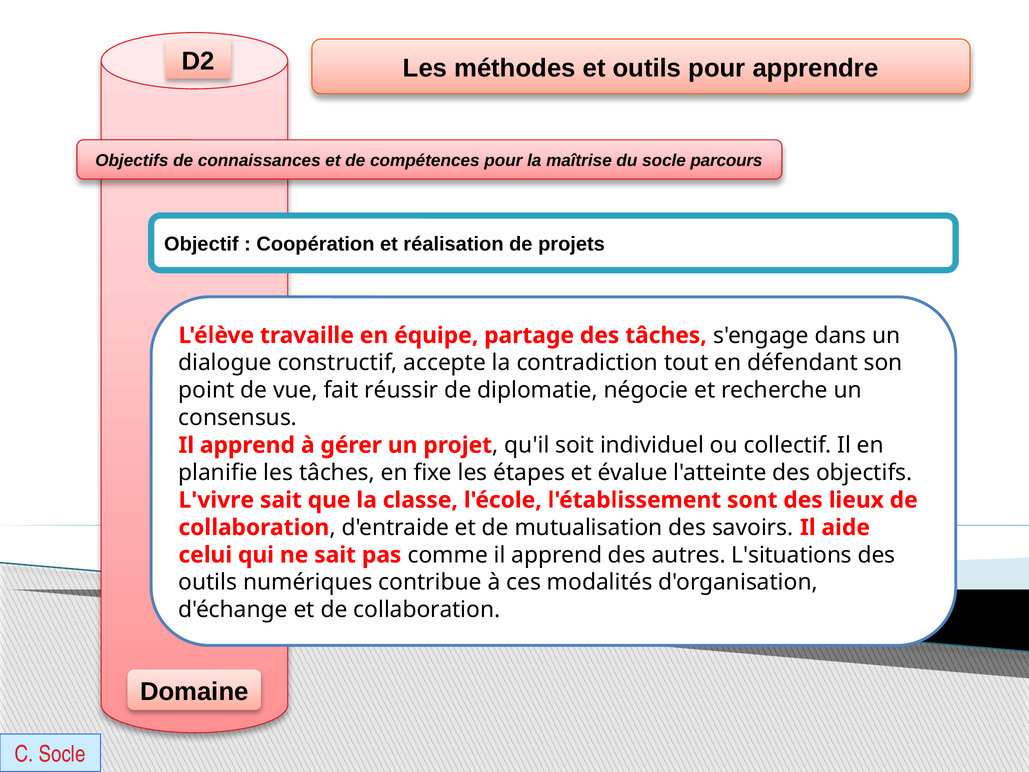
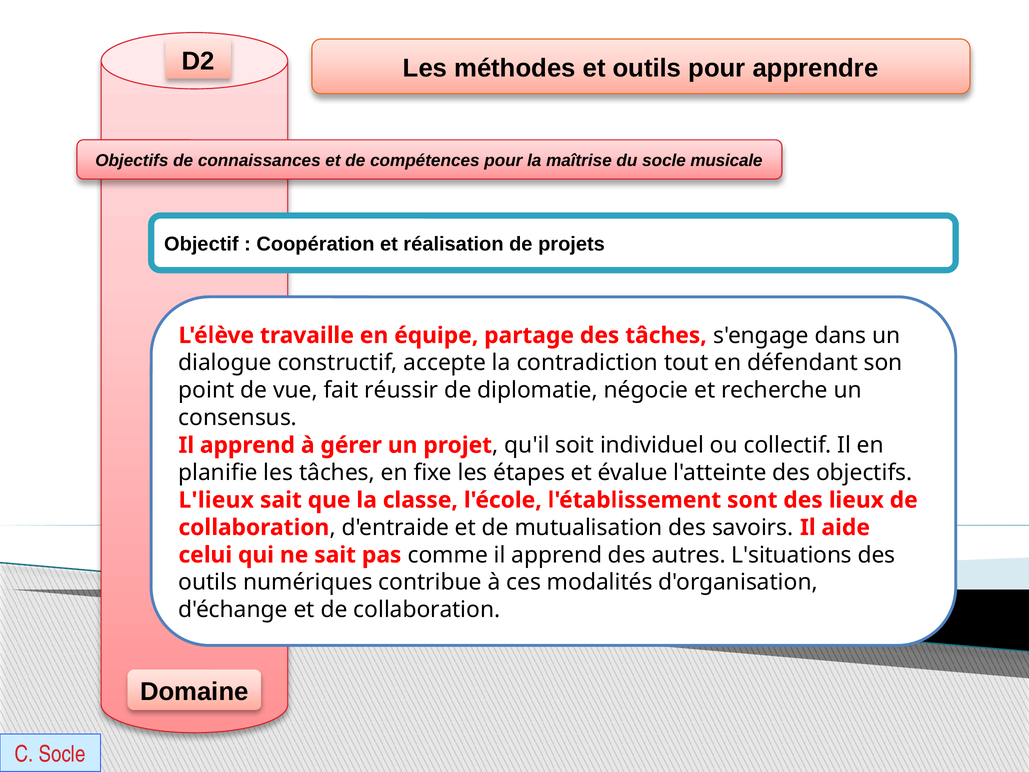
parcours: parcours -> musicale (726, 161)
L'vivre: L'vivre -> L'lieux (216, 500)
